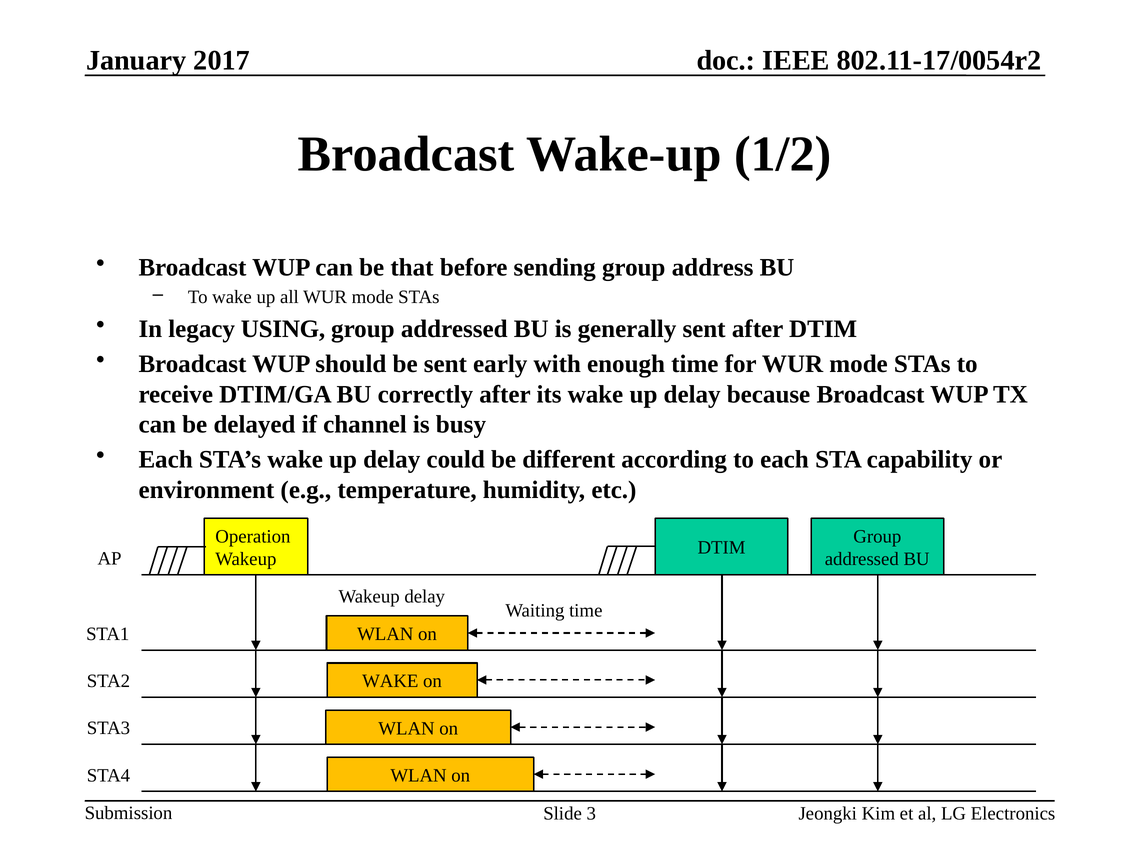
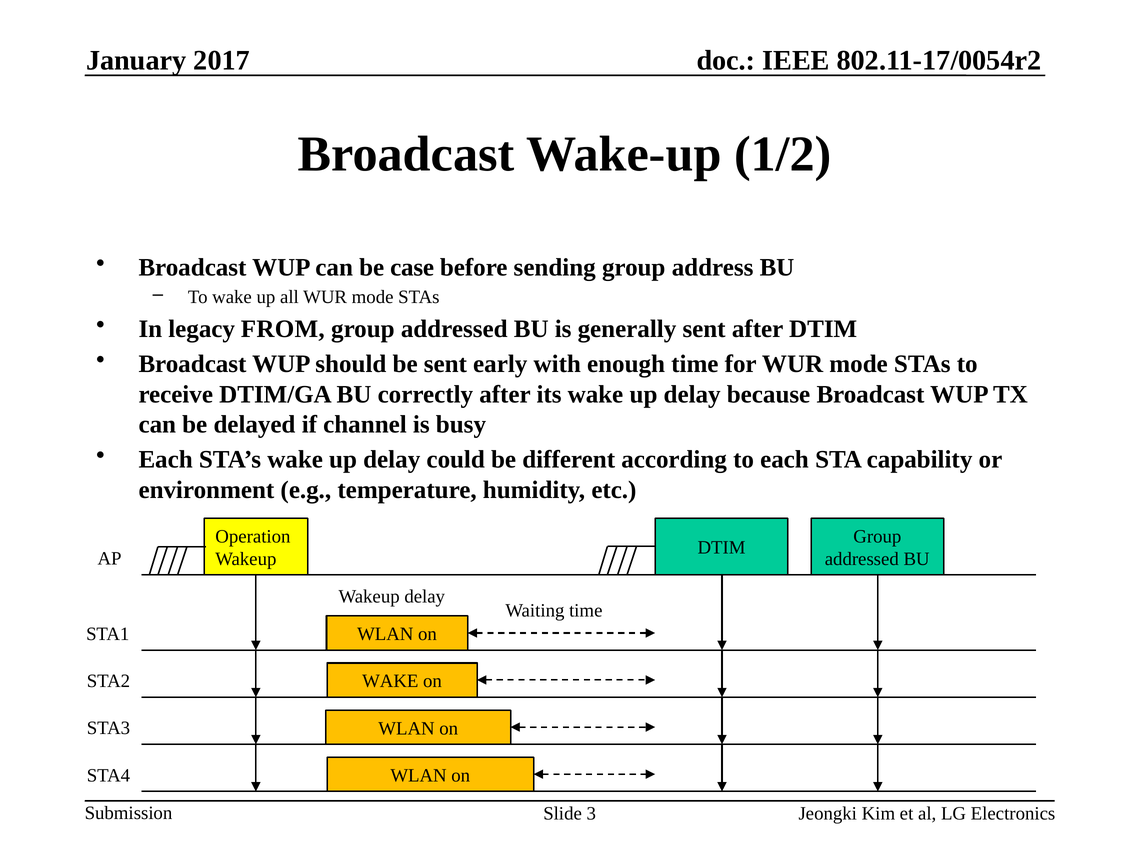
that: that -> case (412, 267)
USING: USING -> FROM (283, 329)
